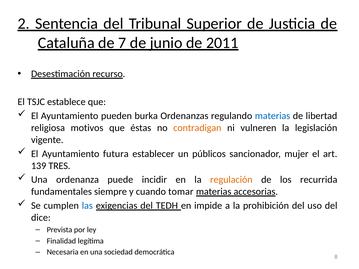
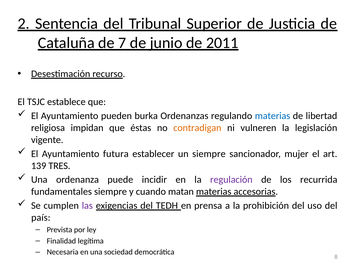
motivos: motivos -> impidan (87, 128)
un públicos: públicos -> siempre (209, 154)
regulación colour: orange -> purple (231, 180)
tomar: tomar -> matan (181, 192)
las colour: blue -> purple (87, 206)
impide: impide -> prensa (208, 206)
dice: dice -> país (41, 218)
